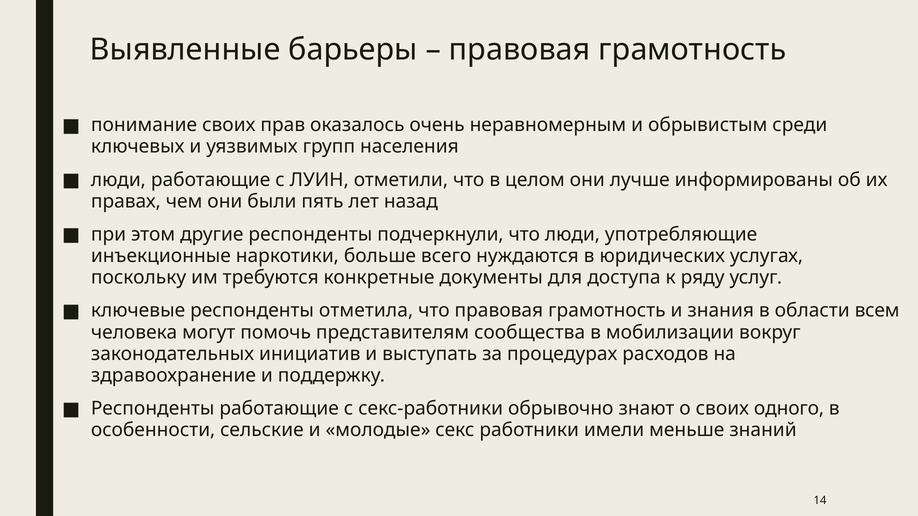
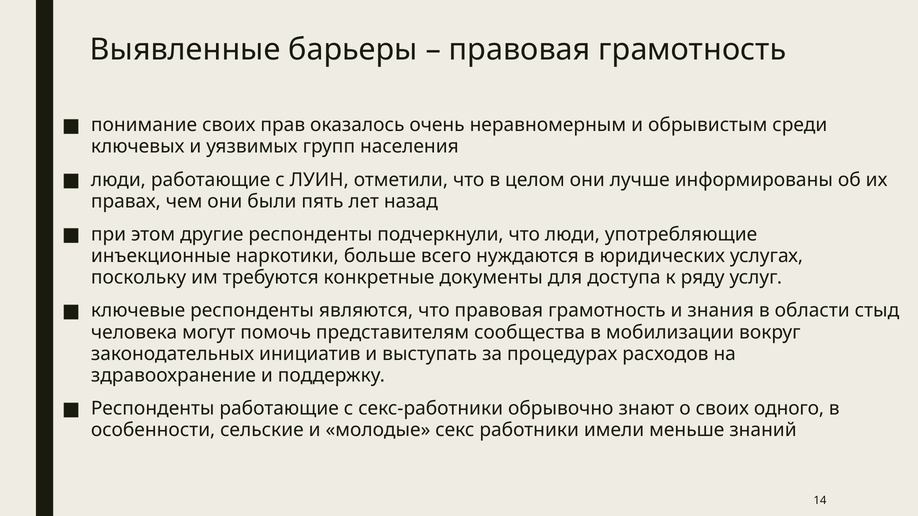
отметила: отметила -> являются (366, 311)
всем: всем -> стыд (877, 311)
